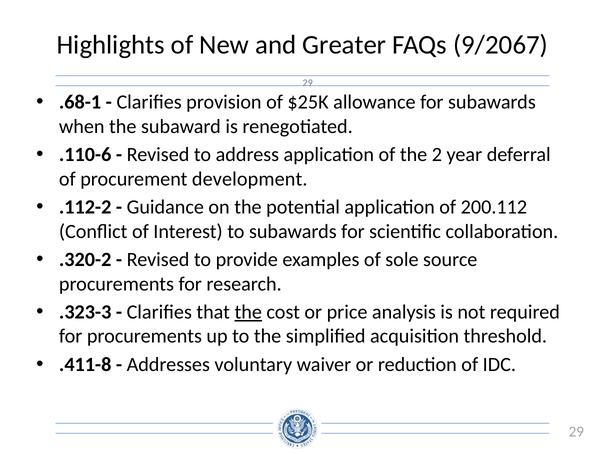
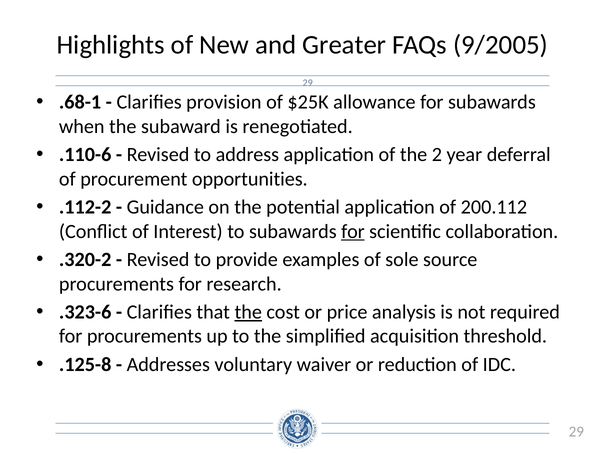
9/2067: 9/2067 -> 9/2005 (501, 45)
development: development -> opportunities (250, 179)
for underline: none -> present (353, 231)
.323-3: .323-3 -> .323-6 (85, 312)
.411-8: .411-8 -> .125-8 (85, 364)
